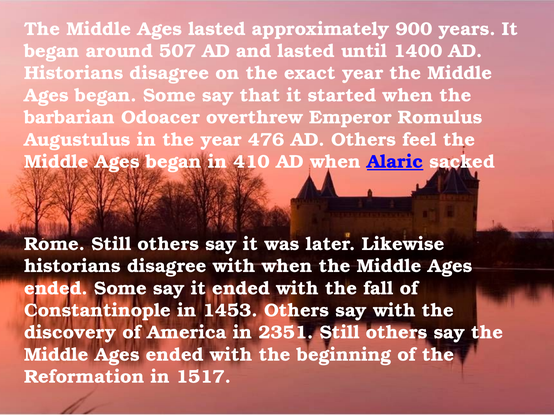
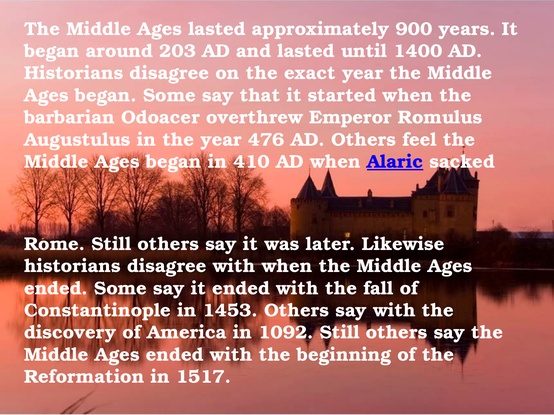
507: 507 -> 203 (178, 51)
2351: 2351 -> 1092 (286, 333)
